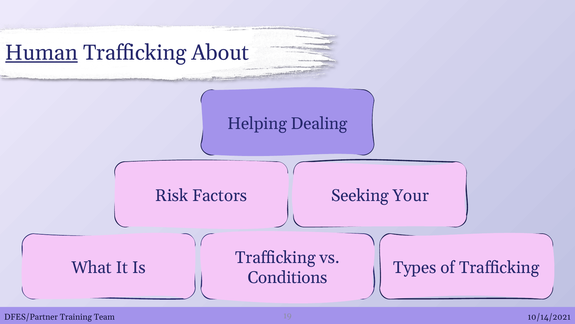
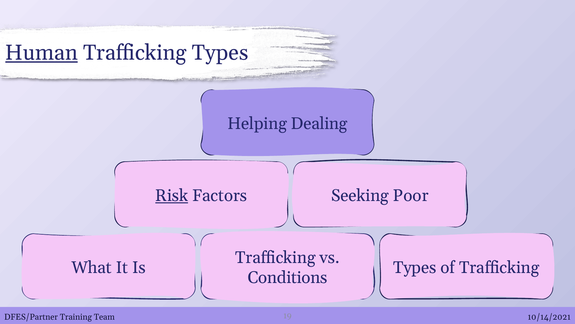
Trafficking About: About -> Types (220, 53)
Risk underline: none -> present (172, 195)
Your: Your -> Poor (411, 195)
